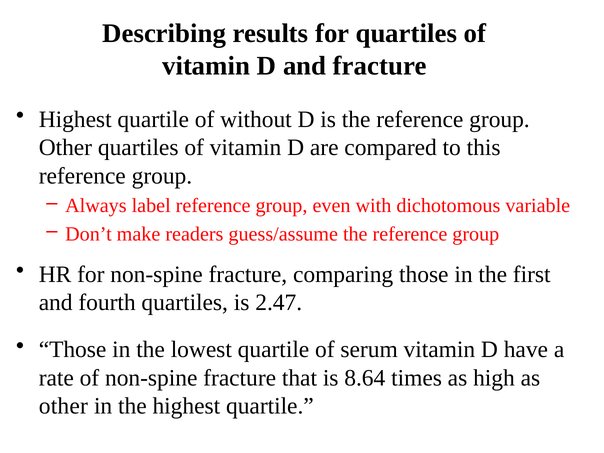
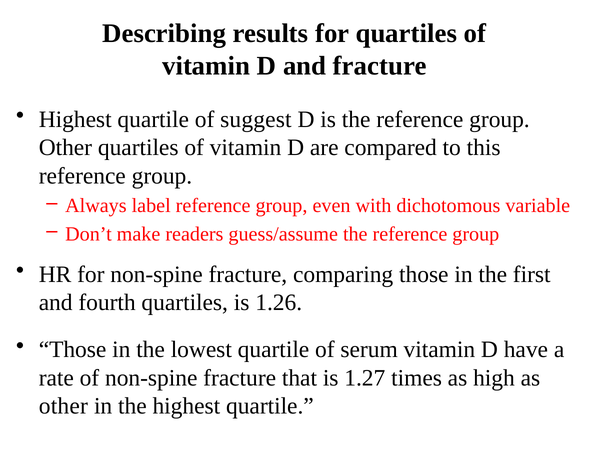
without: without -> suggest (256, 119)
2.47: 2.47 -> 1.26 (279, 303)
8.64: 8.64 -> 1.27 (365, 378)
